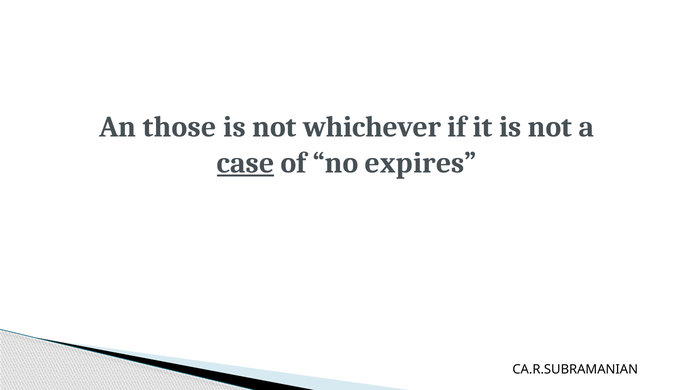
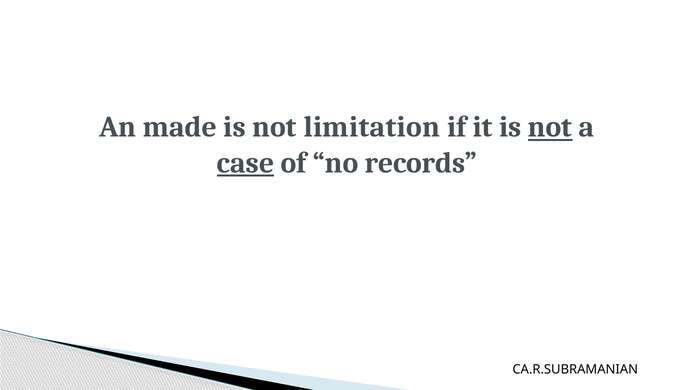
those: those -> made (180, 127)
whichever: whichever -> limitation (372, 127)
not underline: none -> present (550, 127)
expires: expires -> records (421, 163)
